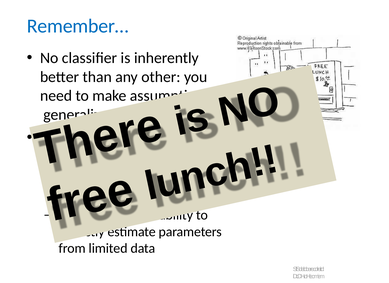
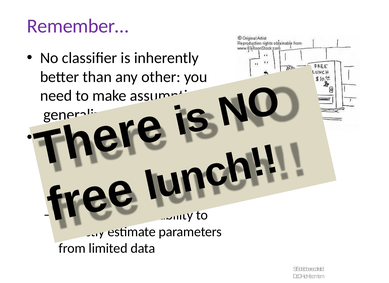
Remember… colour: blue -> purple (78, 26)
